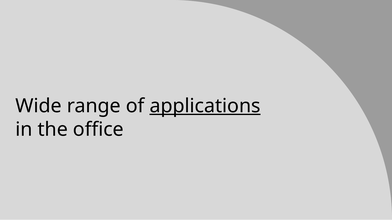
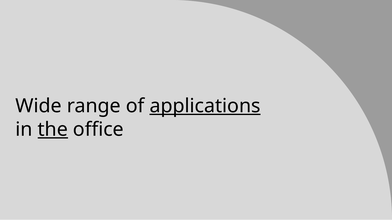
the underline: none -> present (53, 130)
